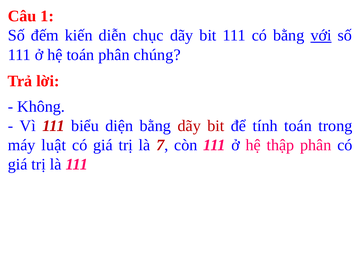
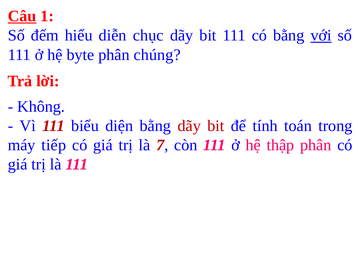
Câu underline: none -> present (22, 16)
kiến: kiến -> hiểu (79, 35)
hệ toán: toán -> byte (80, 55)
luật: luật -> tiếp (54, 145)
